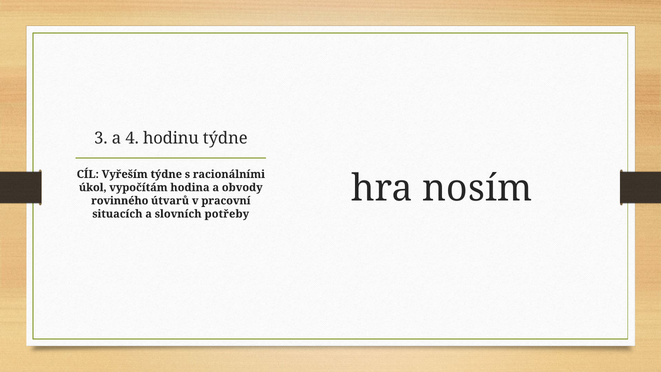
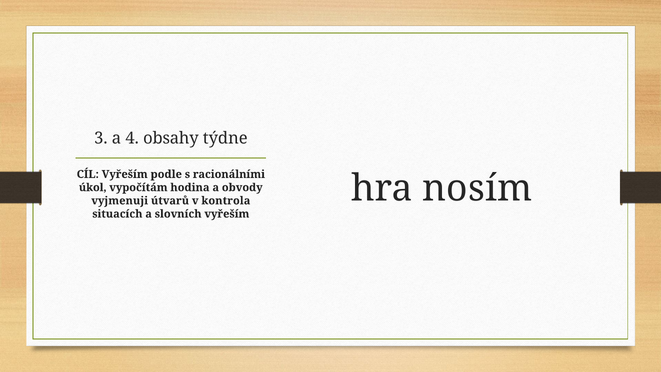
hodinu: hodinu -> obsahy (171, 138)
Vyřeším týdne: týdne -> podle (166, 174)
rovinného: rovinného -> vyjmenuji (120, 201)
pracovní: pracovní -> kontrola (226, 201)
slovních potřeby: potřeby -> vyřeším (227, 214)
